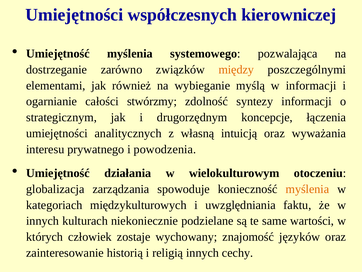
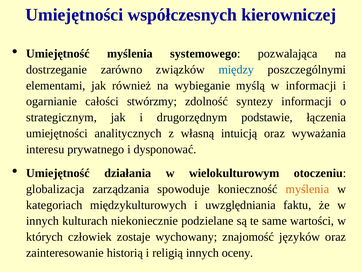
między colour: orange -> blue (236, 69)
koncepcje: koncepcje -> podstawie (267, 117)
powodzenia: powodzenia -> dysponować (165, 149)
cechy: cechy -> oceny (238, 252)
